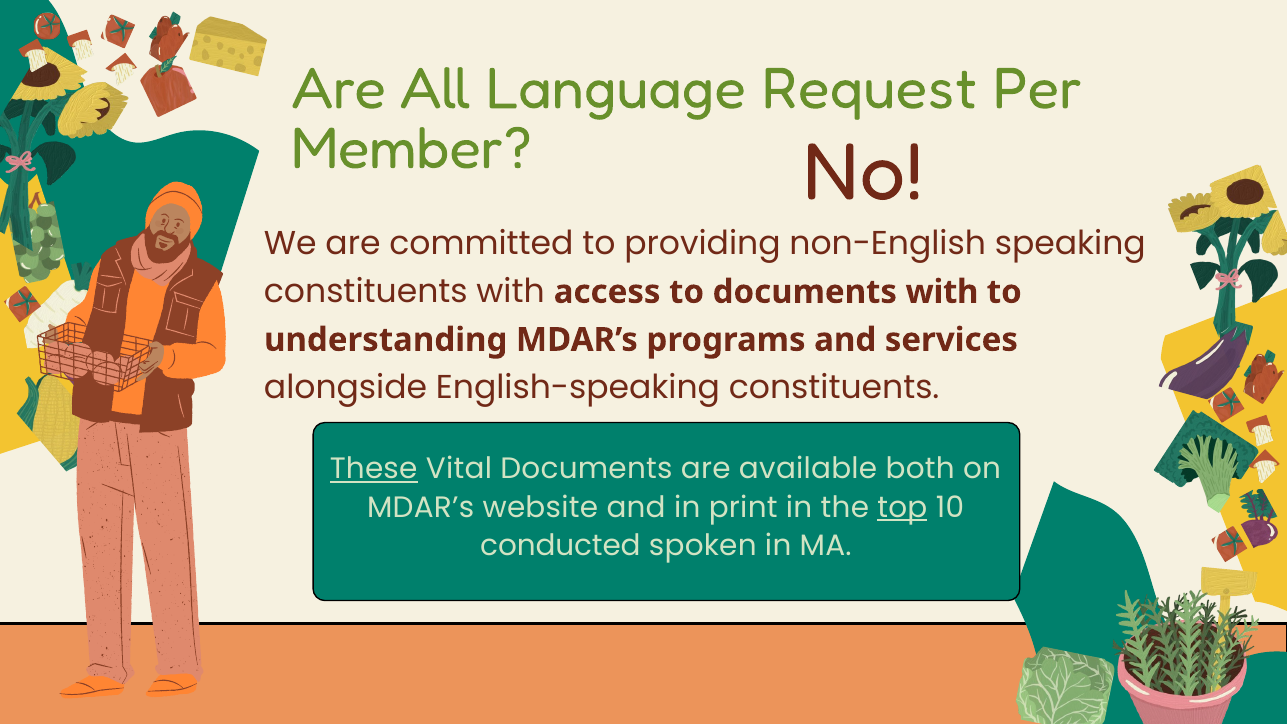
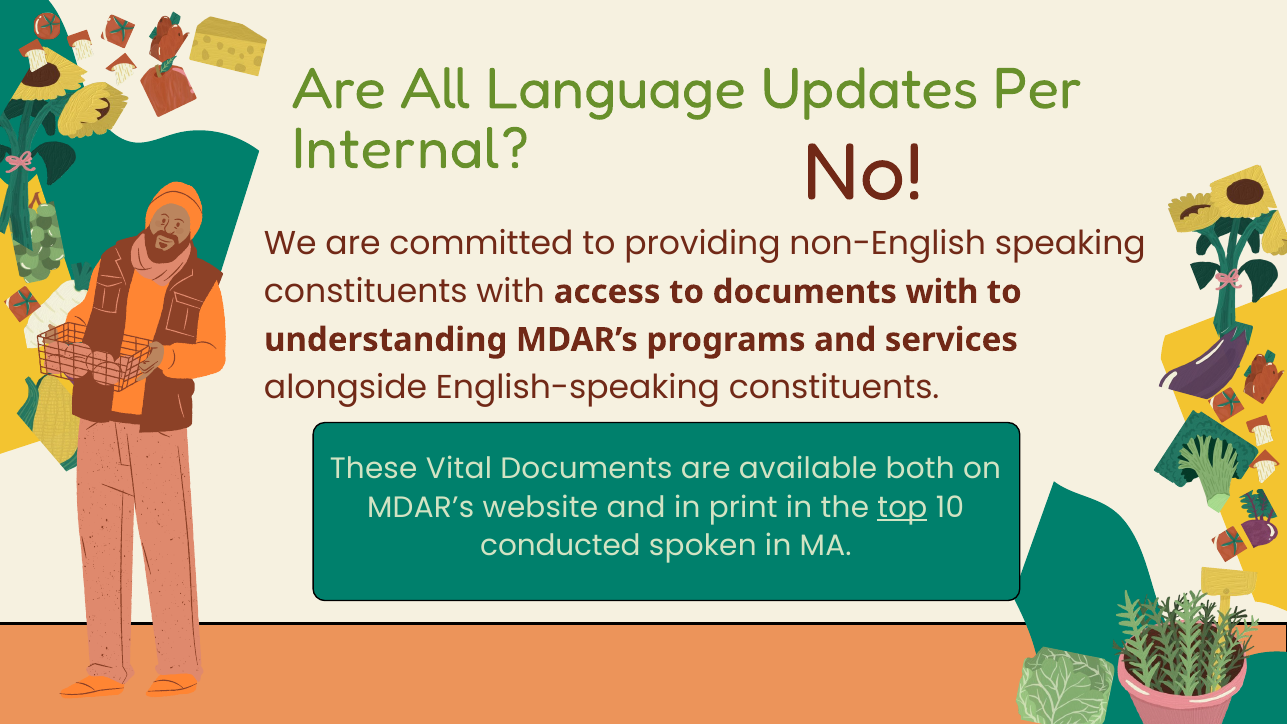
Request: Request -> Updates (870, 89)
Member: Member -> Internal (411, 148)
These underline: present -> none (374, 469)
